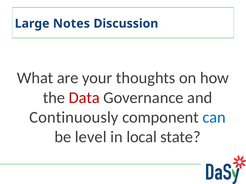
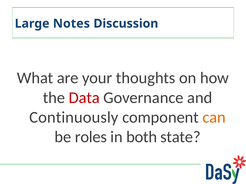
can colour: blue -> orange (214, 118)
level: level -> roles (91, 137)
local: local -> both (142, 137)
